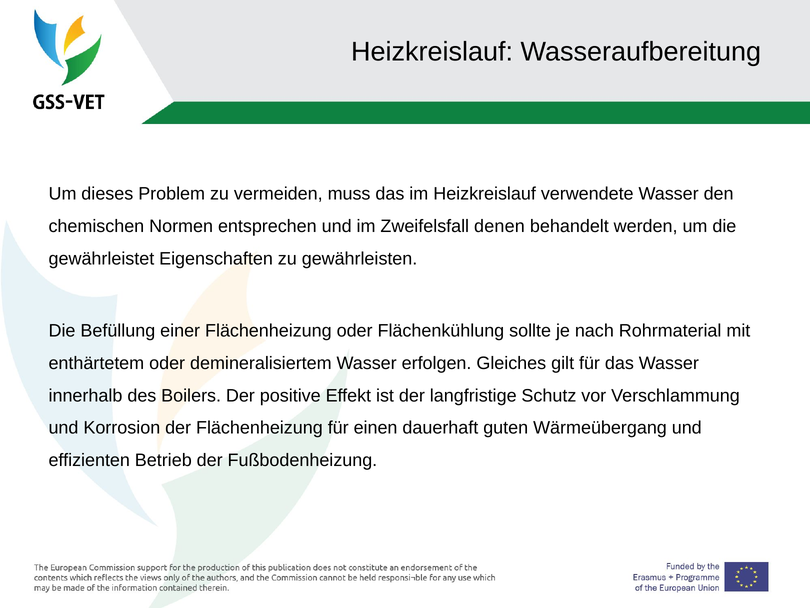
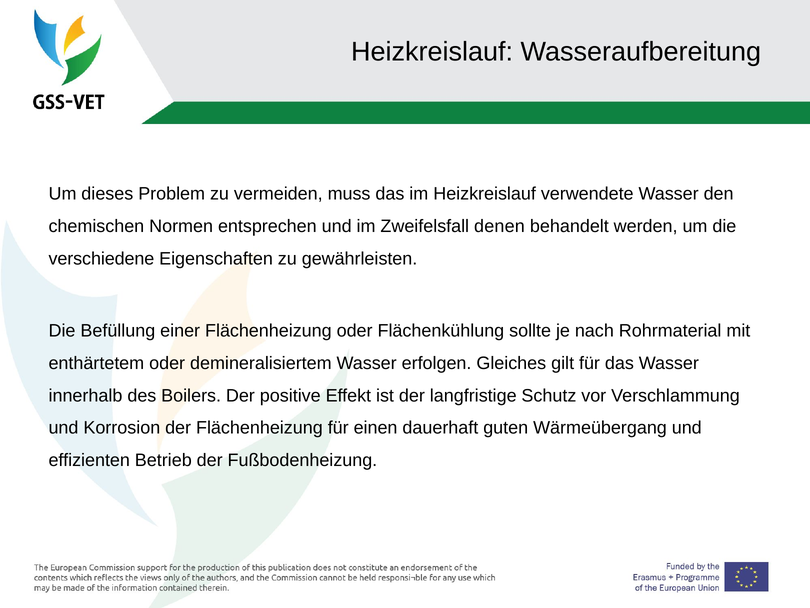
gewährleistet: gewährleistet -> verschiedene (101, 259)
